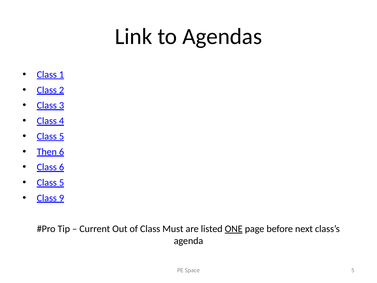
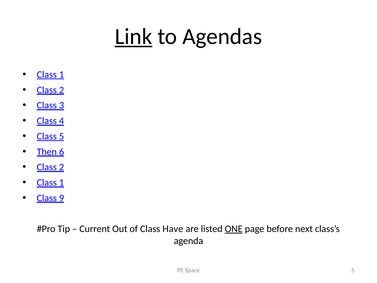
Link underline: none -> present (134, 36)
6: 6 -> 2 (62, 167)
5: 5 -> 1 (62, 182)
Must: Must -> Have (173, 229)
